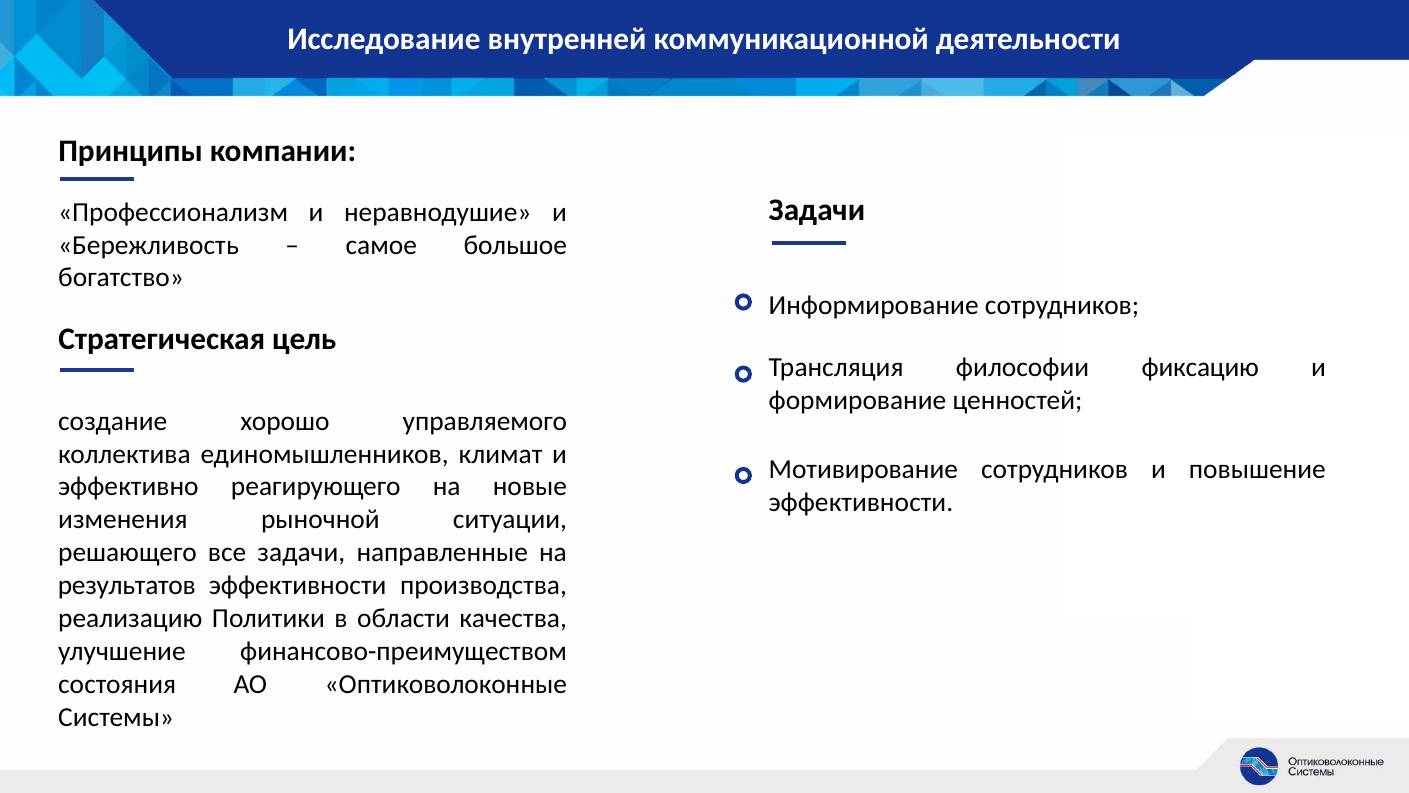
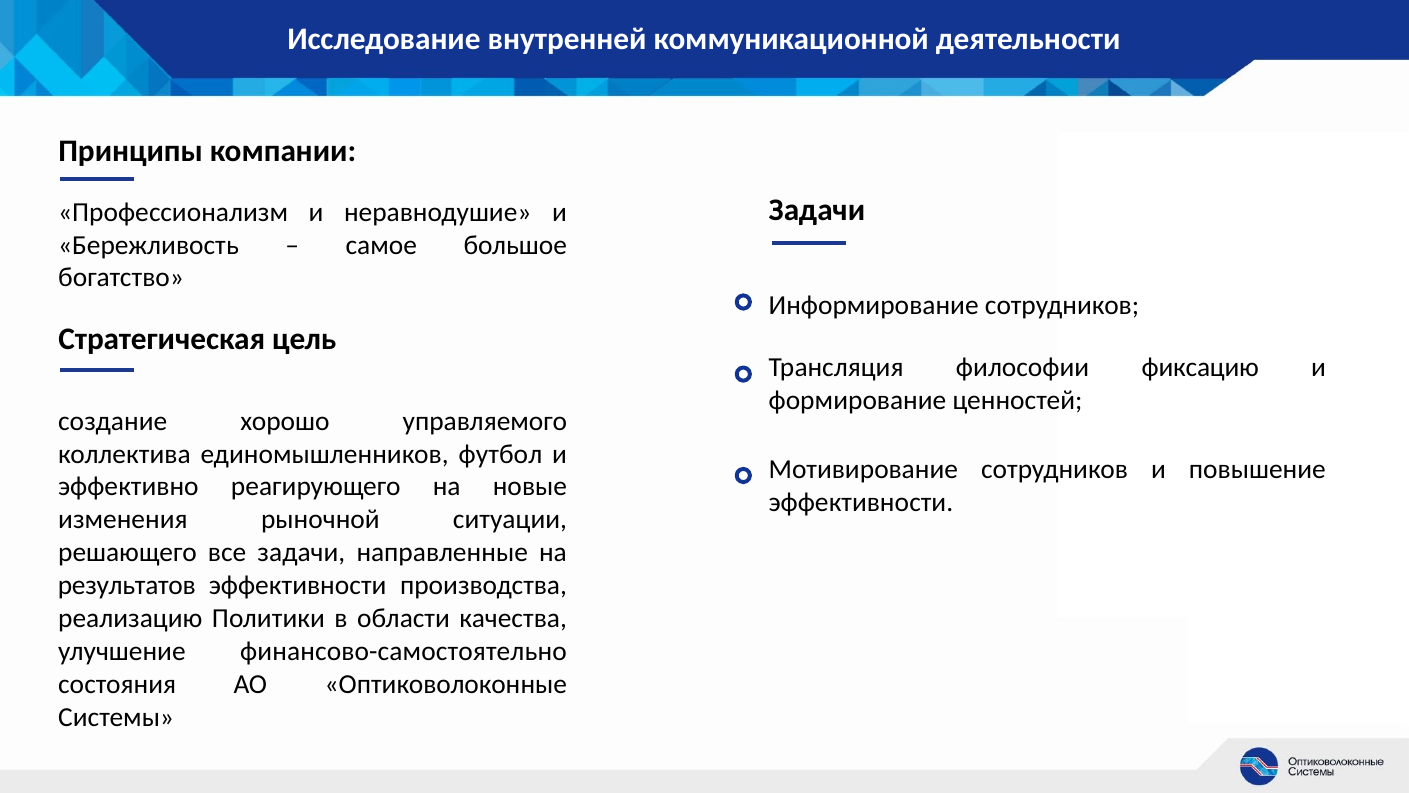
климат: климат -> футбол (500, 454)
финансово-преимуществом: финансово-преимуществом -> финансово-самостоятельно (403, 651)
